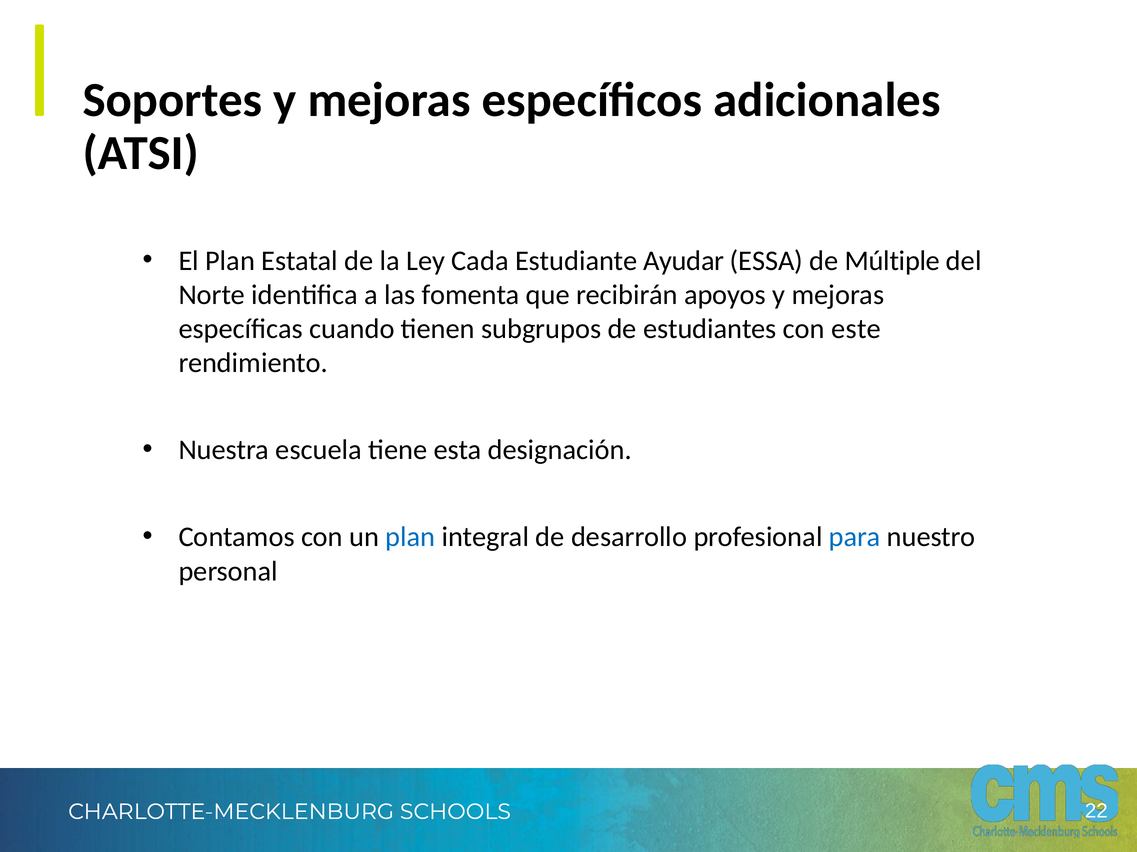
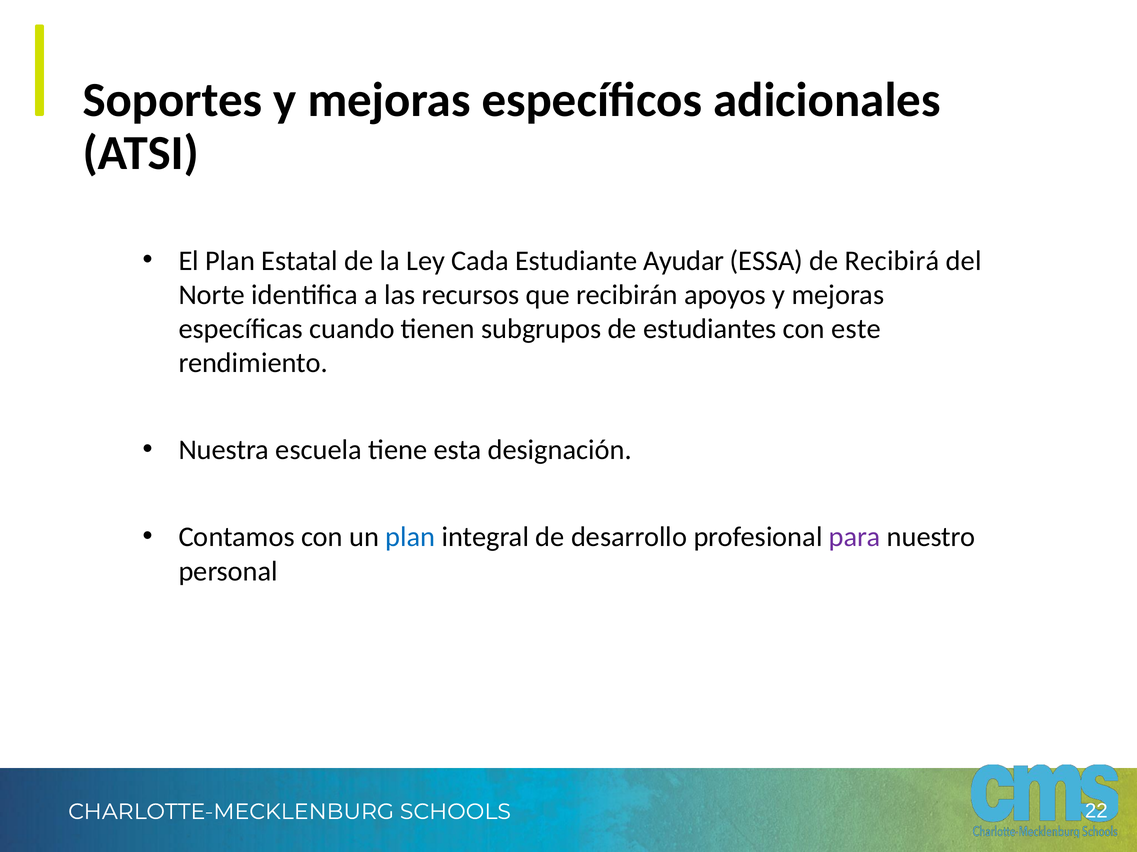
Múltiple: Múltiple -> Recibirá (892, 261)
fomenta: fomenta -> recursos (471, 295)
para colour: blue -> purple (855, 538)
